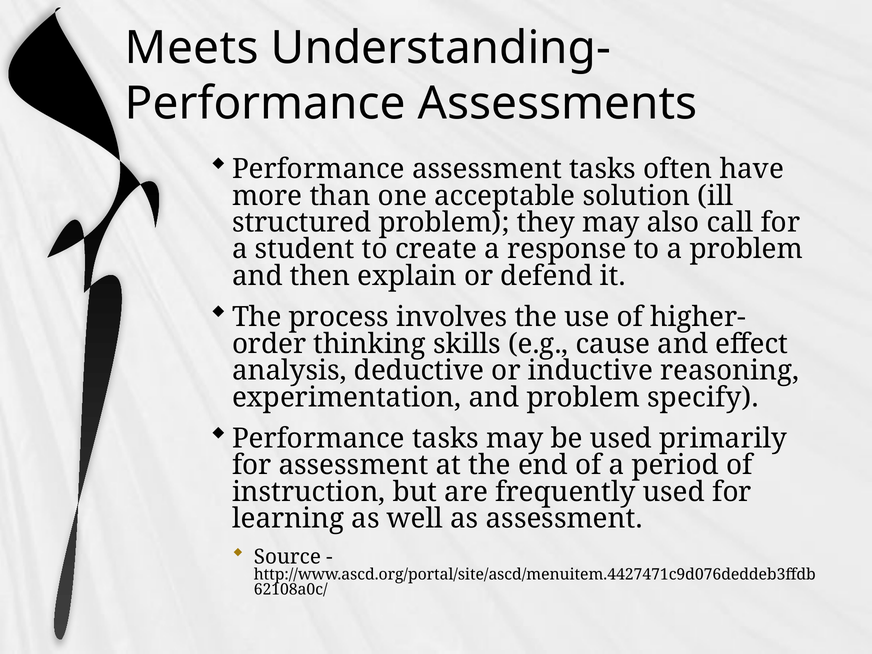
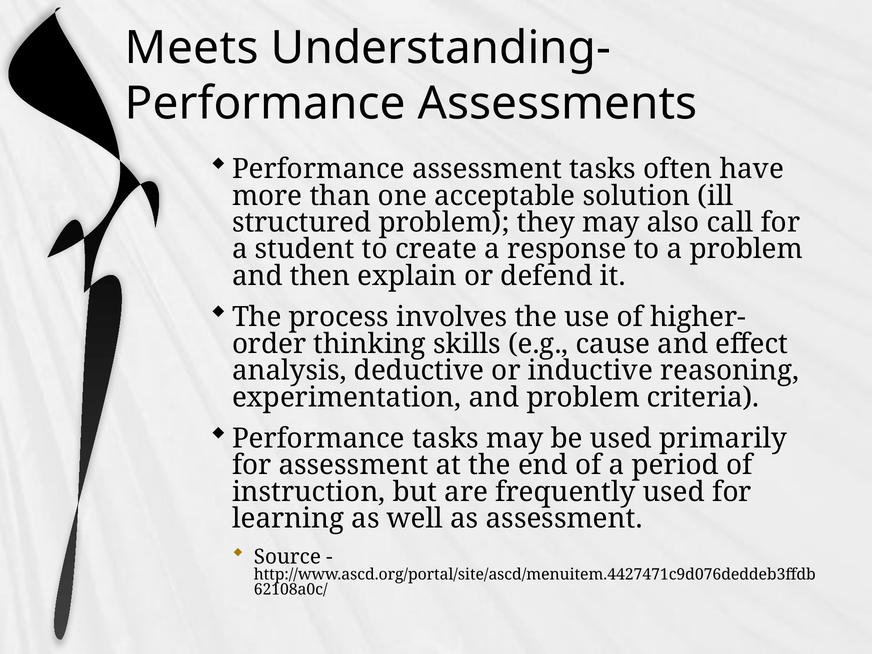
specify: specify -> criteria (703, 397)
